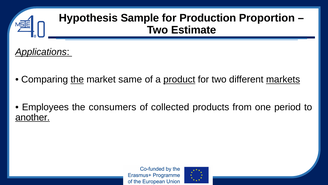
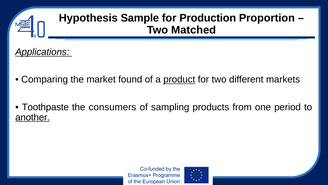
Estimate: Estimate -> Matched (194, 30)
the underline: present -> none (77, 79)
same: same -> found (130, 79)
markets underline: present -> none (283, 79)
Employees: Employees -> Toothpaste (45, 107)
collected: collected -> sampling (170, 107)
